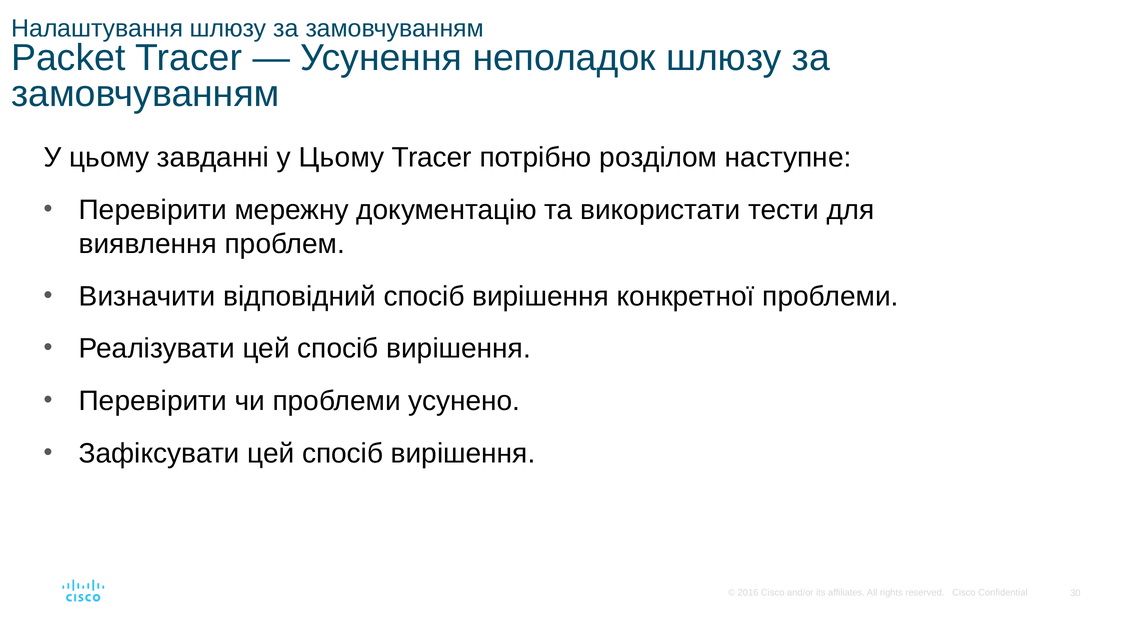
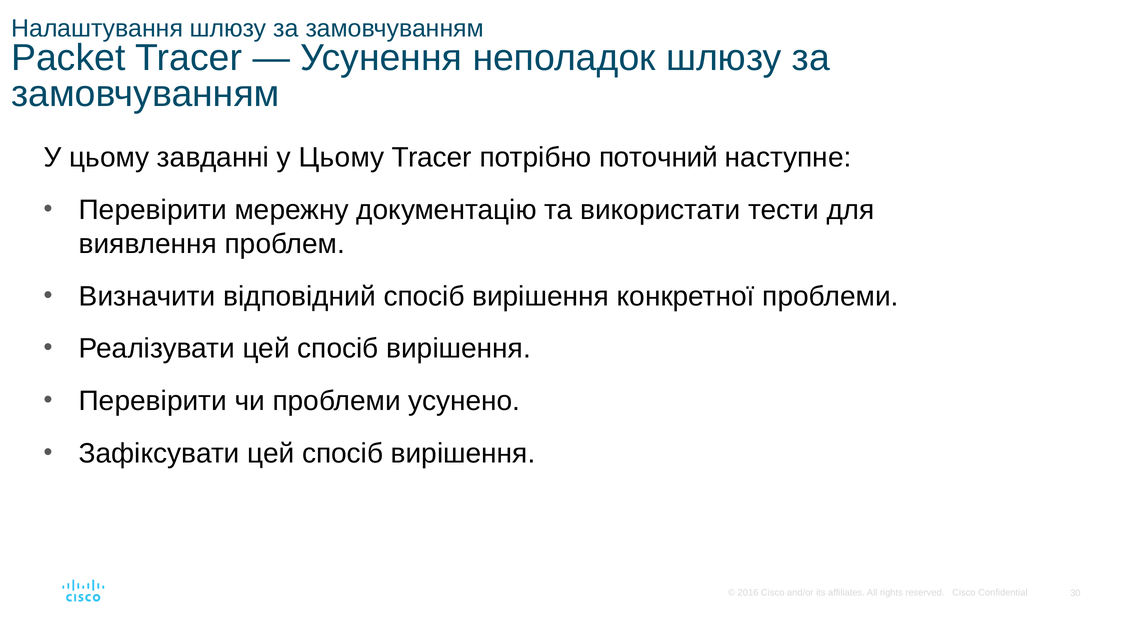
розділом: розділом -> поточний (658, 158)
